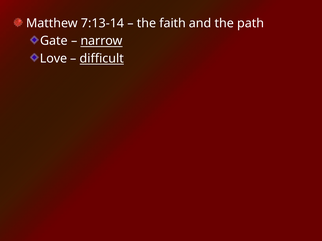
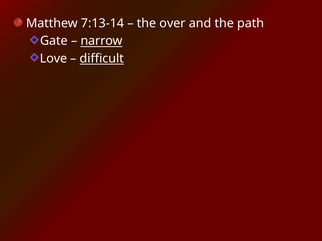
faith: faith -> over (173, 23)
